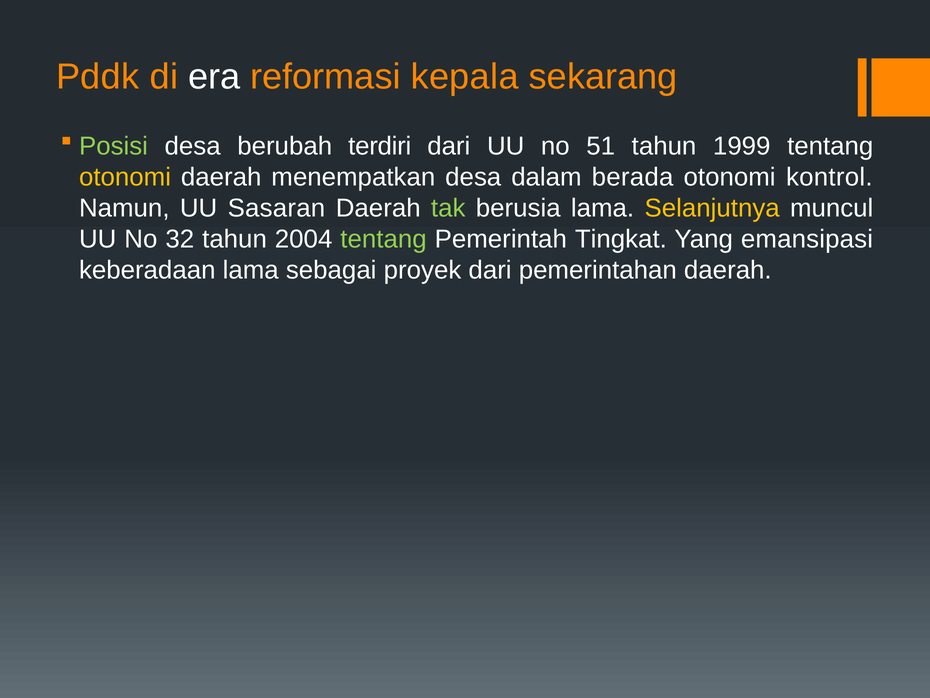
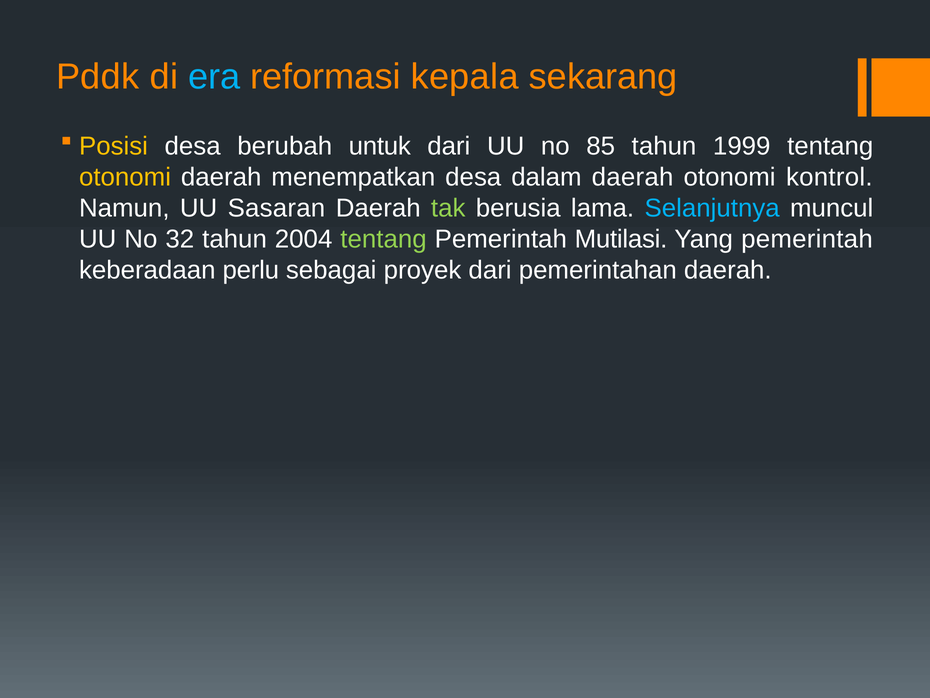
era colour: white -> light blue (214, 77)
Posisi colour: light green -> yellow (114, 146)
terdiri: terdiri -> untuk (380, 146)
51: 51 -> 85 (601, 146)
dalam berada: berada -> daerah (633, 177)
Selanjutnya colour: yellow -> light blue (712, 208)
Tingkat: Tingkat -> Mutilasi (621, 239)
Yang emansipasi: emansipasi -> pemerintah (807, 239)
keberadaan lama: lama -> perlu (251, 270)
